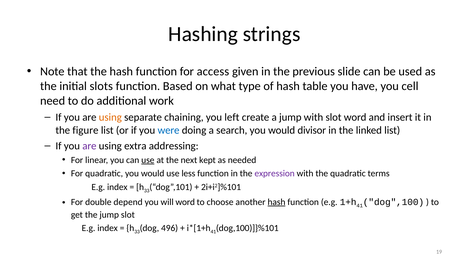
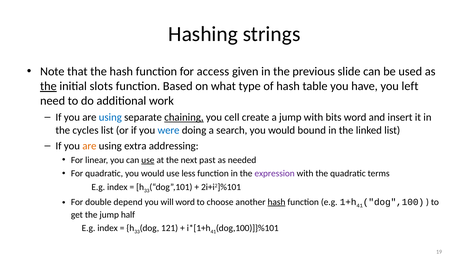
the underline: none -> present (48, 86)
cell: cell -> left (410, 86)
using colour: orange -> blue (110, 117)
chaining underline: none -> present (184, 117)
left: left -> cell (232, 117)
with slot: slot -> bits (334, 117)
figure: figure -> cycles (86, 130)
divisor: divisor -> bound (312, 130)
are colour: purple -> orange (89, 146)
kept: kept -> past (207, 160)
jump slot: slot -> half (128, 215)
496: 496 -> 121 (170, 228)
